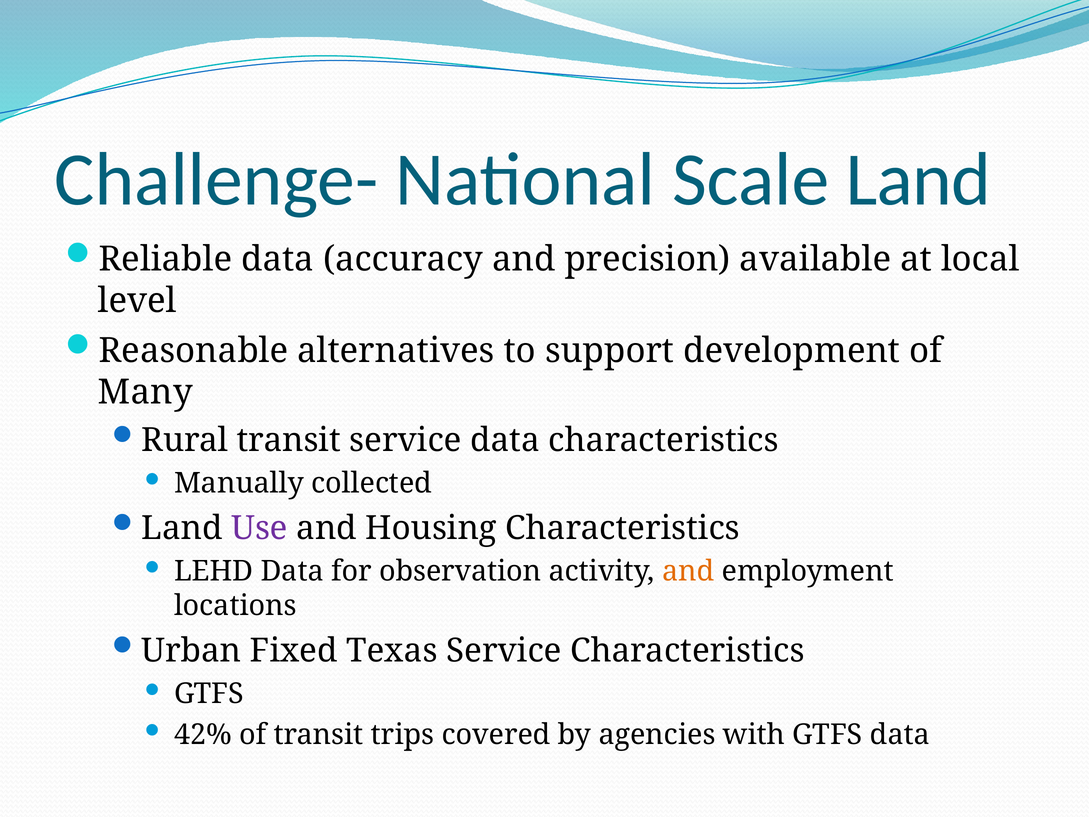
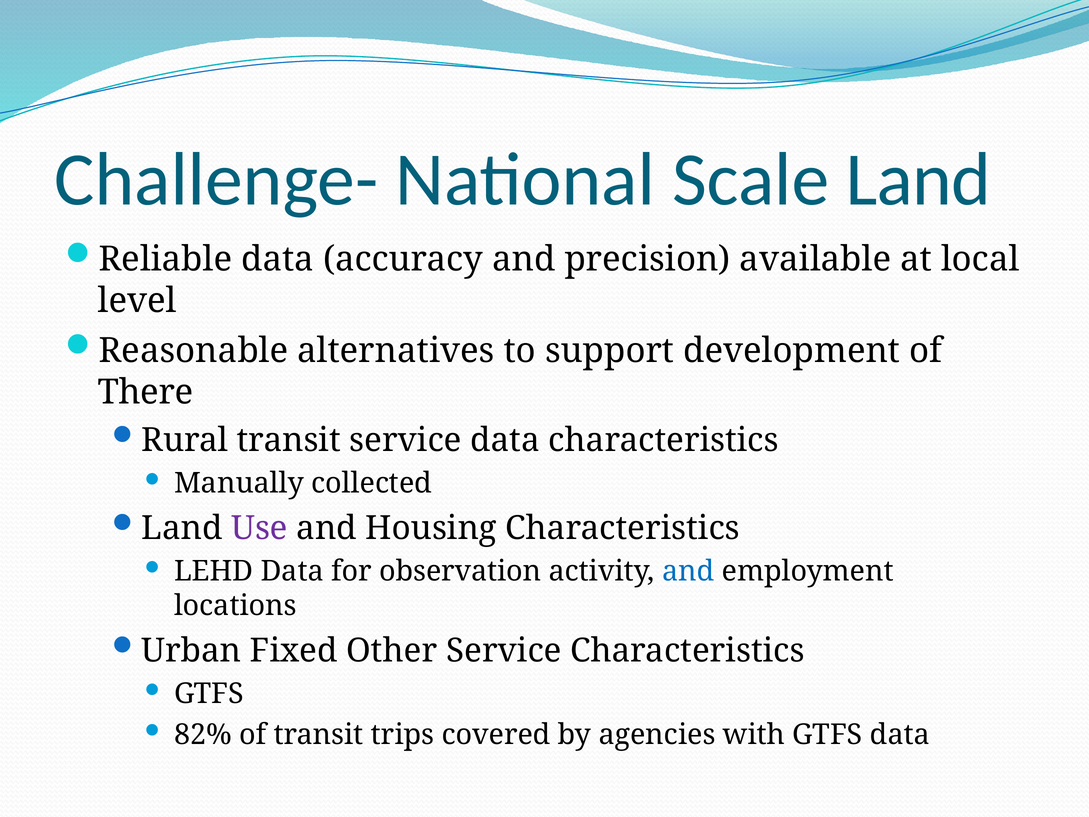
Many: Many -> There (146, 392)
and colour: orange -> blue (688, 571)
Texas: Texas -> Other (392, 651)
42%: 42% -> 82% (203, 735)
